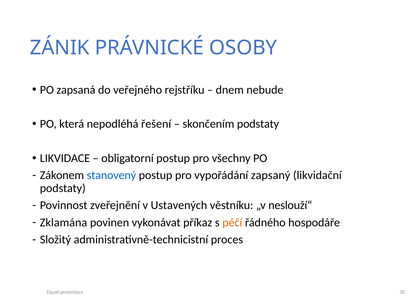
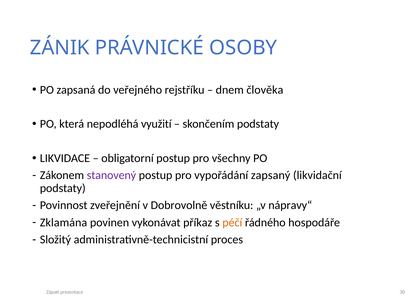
nebude: nebude -> člověka (265, 90)
řešení: řešení -> využití (156, 124)
stanovený colour: blue -> purple (111, 176)
Ustavených: Ustavených -> Dobrovolně (179, 206)
neslouží“: neslouží“ -> nápravy“ (290, 206)
